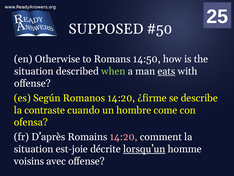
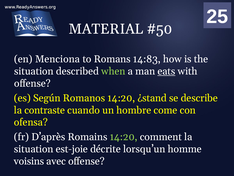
SUPPOSED: SUPPOSED -> MATERIAL (106, 29)
Otherwise: Otherwise -> Menciona (57, 59)
14:50: 14:50 -> 14:83 (147, 59)
¿firme: ¿firme -> ¿stand (152, 98)
14:20 colour: pink -> light green (124, 137)
lorsqu’un underline: present -> none (144, 149)
